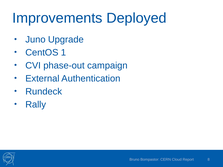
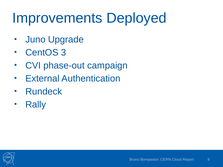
1: 1 -> 3 (64, 53)
